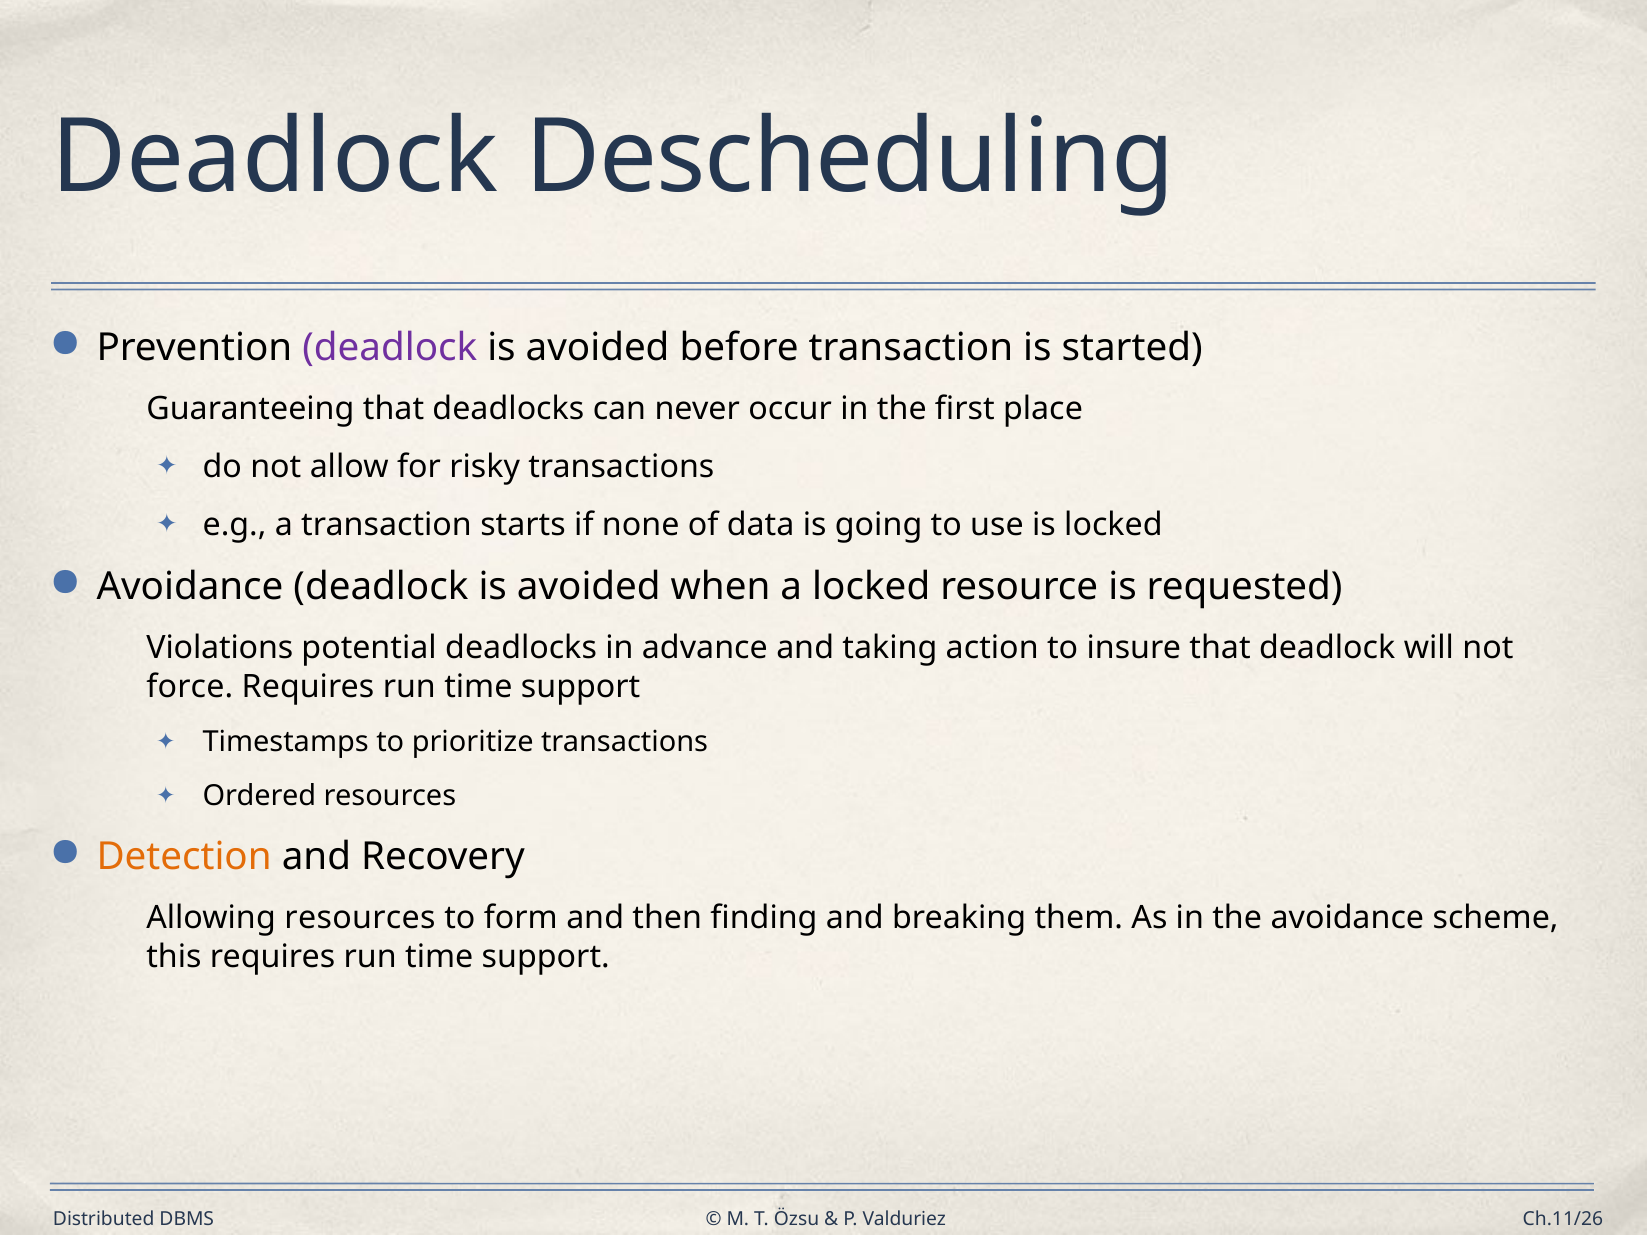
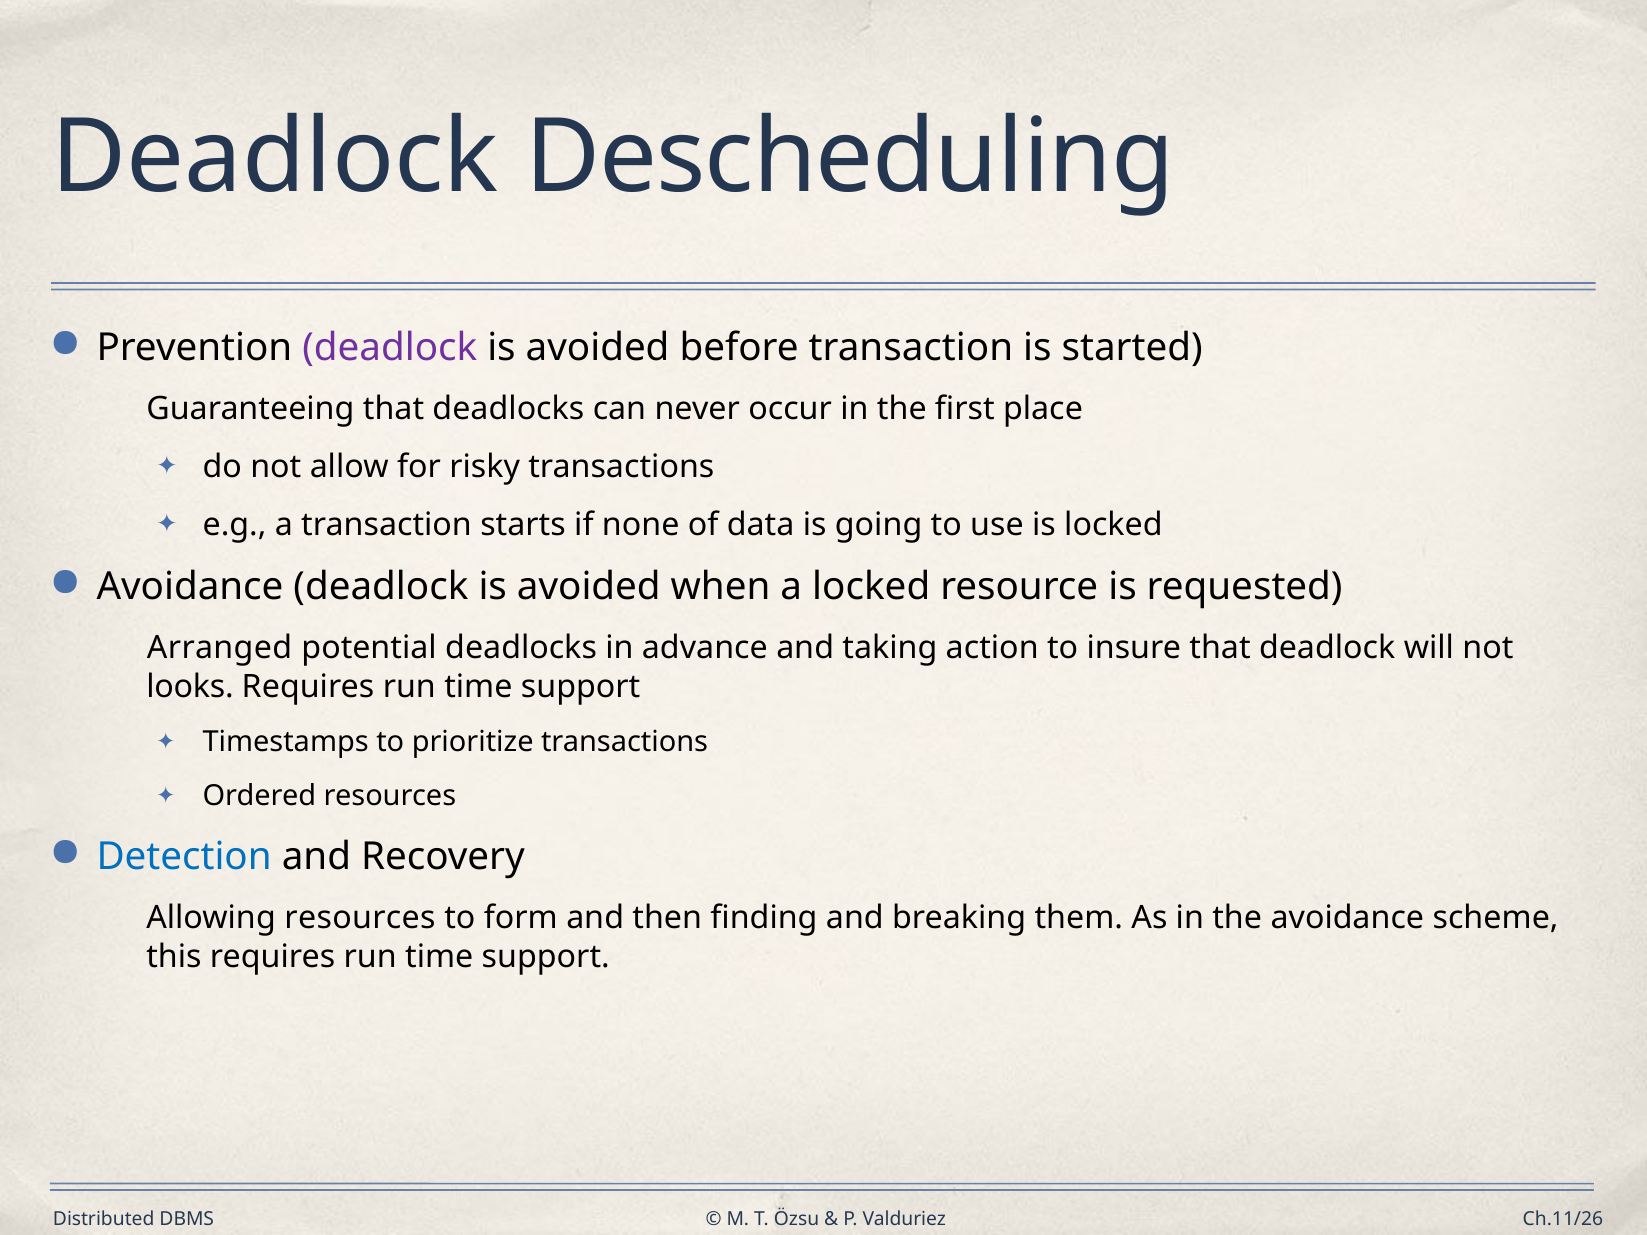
Violations: Violations -> Arranged (220, 648)
force: force -> looks (190, 687)
Detection colour: orange -> blue (184, 857)
